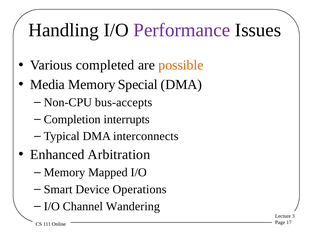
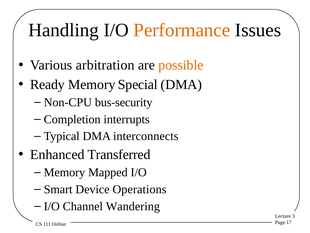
Performance colour: purple -> orange (182, 30)
completed: completed -> arbitration (105, 65)
Media: Media -> Ready (47, 84)
bus-accepts: bus-accepts -> bus-security (124, 102)
Arbitration: Arbitration -> Transferred (119, 154)
